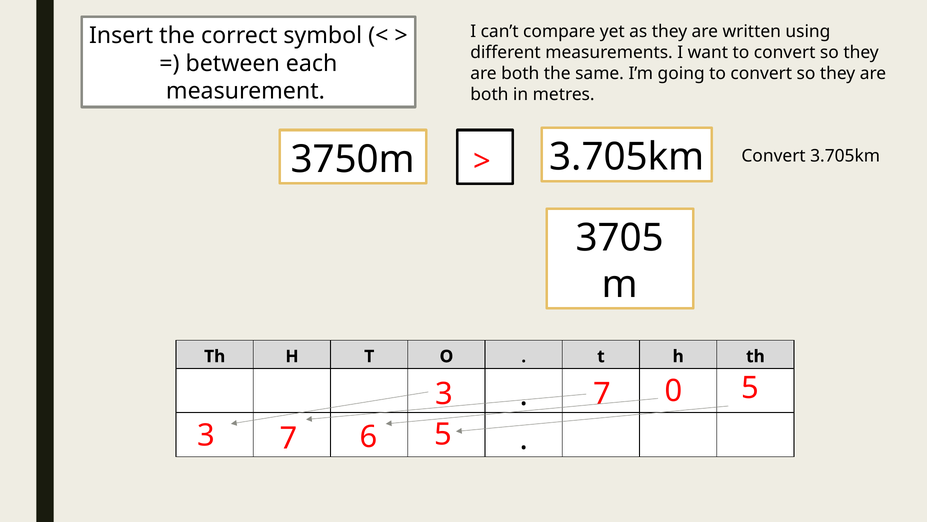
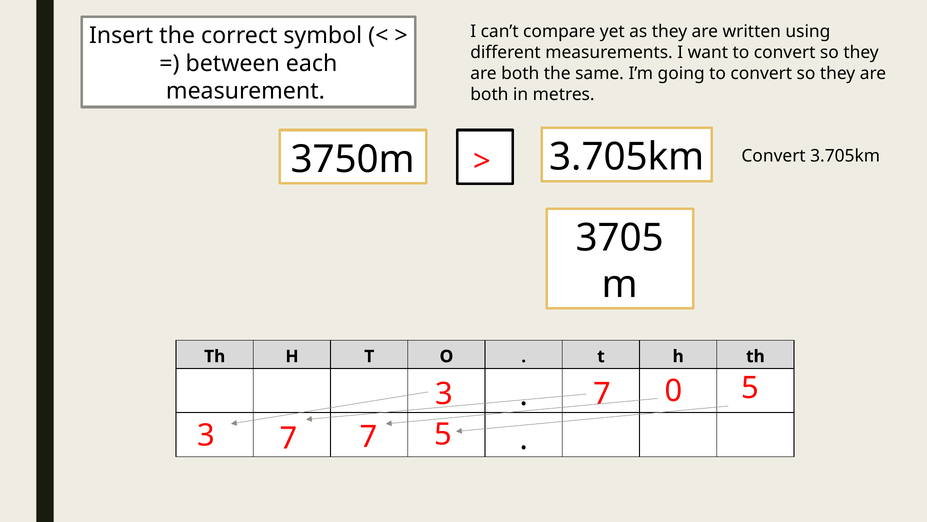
7 6: 6 -> 7 (369, 437)
